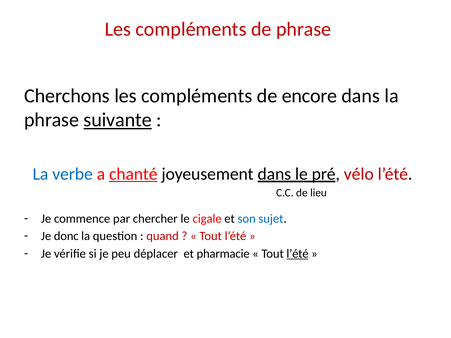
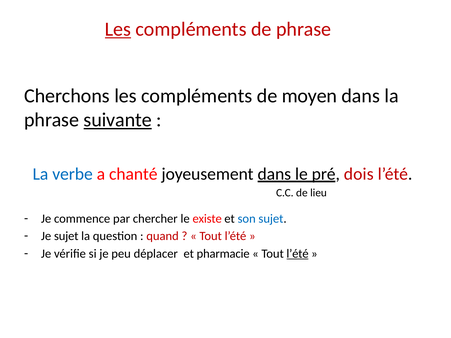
Les underline: none -> present (118, 29)
encore: encore -> moyen (309, 96)
chanté underline: present -> none (133, 174)
vélo: vélo -> dois (359, 174)
cigale: cigale -> existe (207, 219)
Je donc: donc -> sujet (66, 236)
